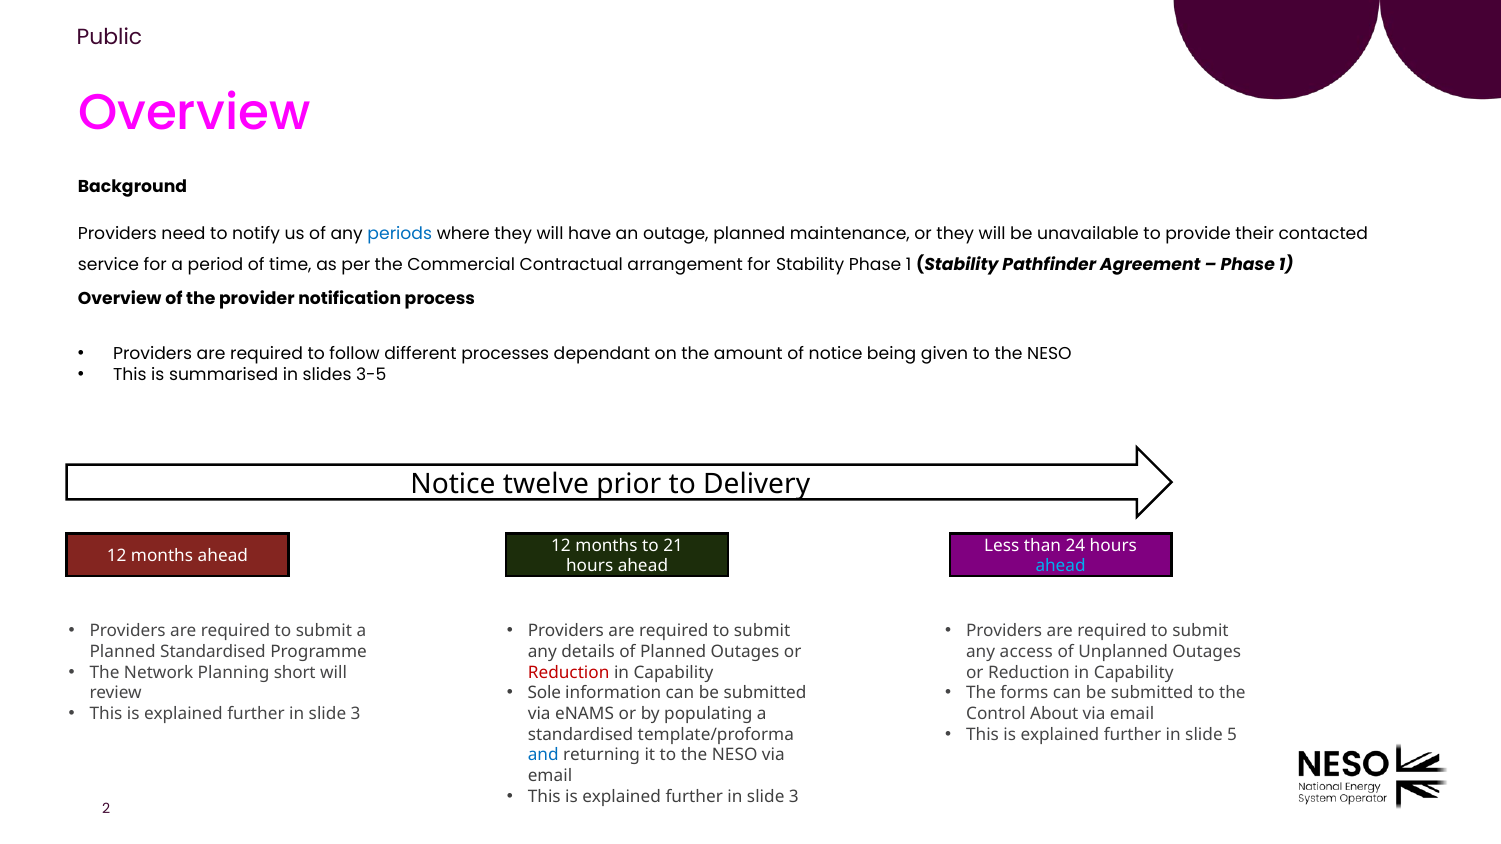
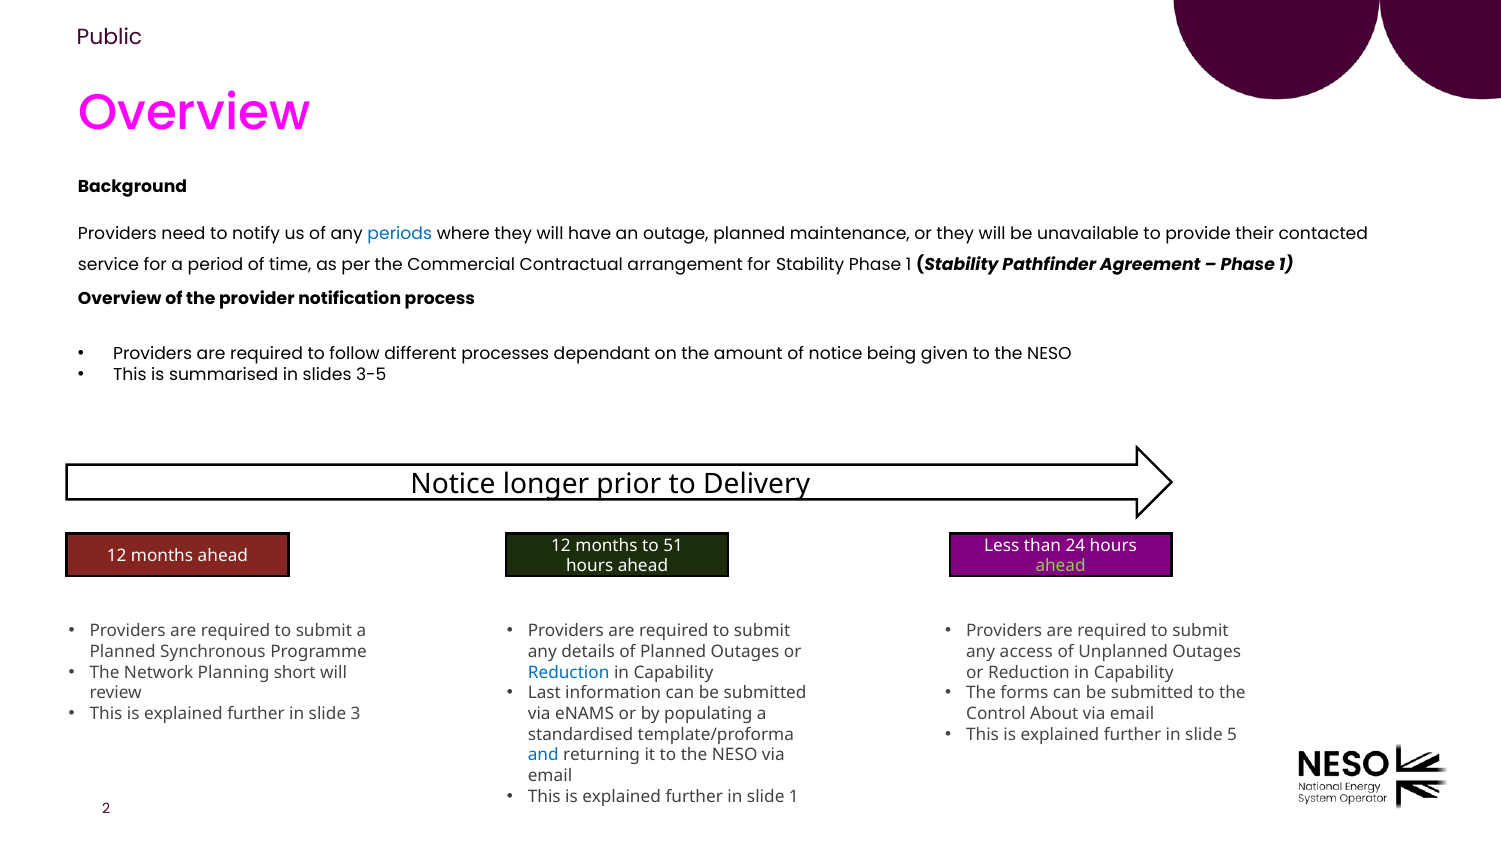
twelve: twelve -> longer (546, 484)
21: 21 -> 51 (673, 546)
ahead colour: light blue -> light green (1061, 567)
Planned Standardised: Standardised -> Synchronous (213, 652)
Reduction colour: red -> blue (569, 673)
Sole: Sole -> Last (544, 693)
3: 3 -> 1 (794, 797)
